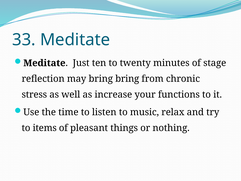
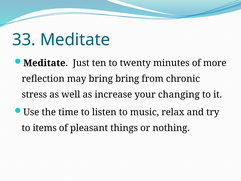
stage: stage -> more (215, 63)
functions: functions -> changing (179, 94)
